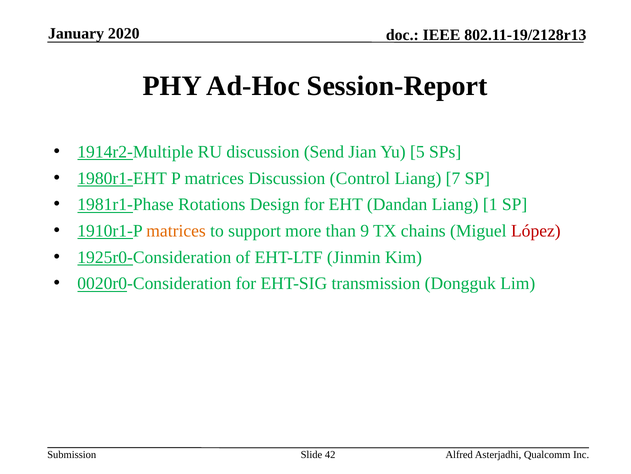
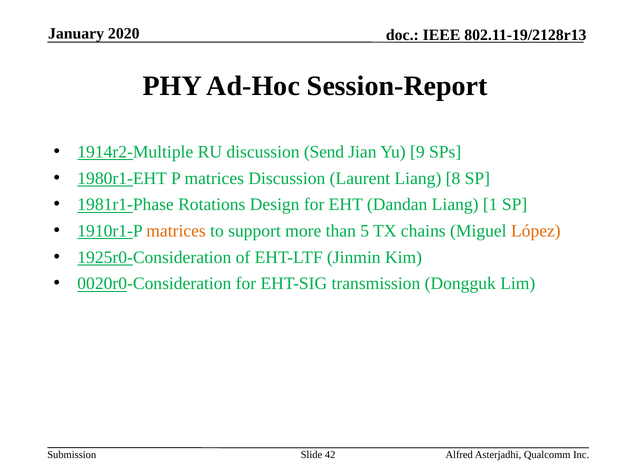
5: 5 -> 9 (417, 152)
Control: Control -> Laurent (360, 178)
7: 7 -> 8 (453, 178)
9: 9 -> 5 (365, 231)
López colour: red -> orange (536, 231)
